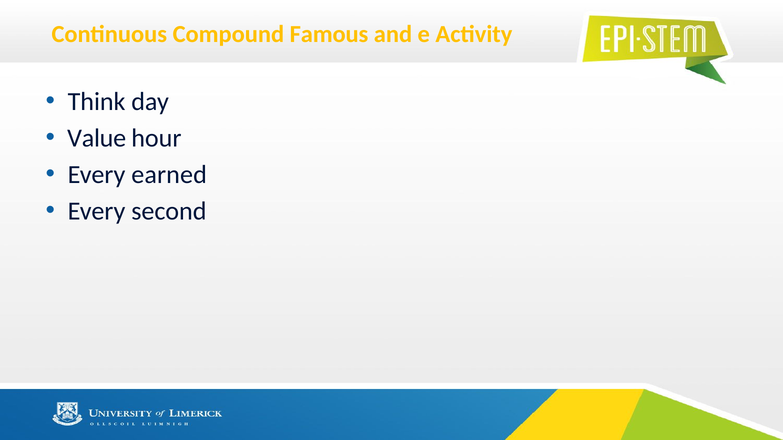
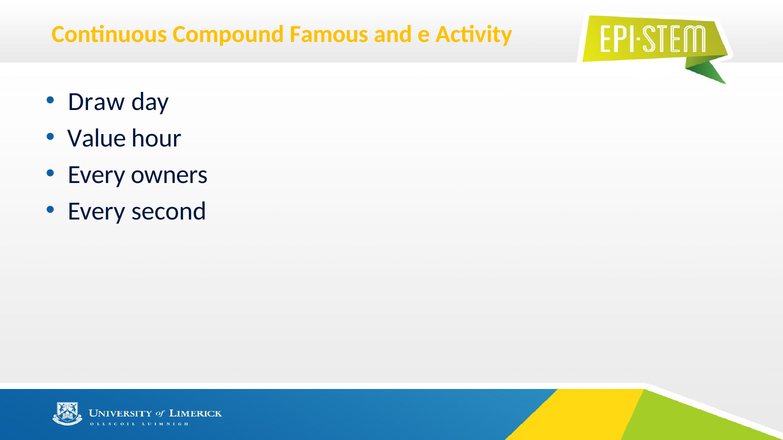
Think: Think -> Draw (96, 102)
earned: earned -> owners (169, 175)
